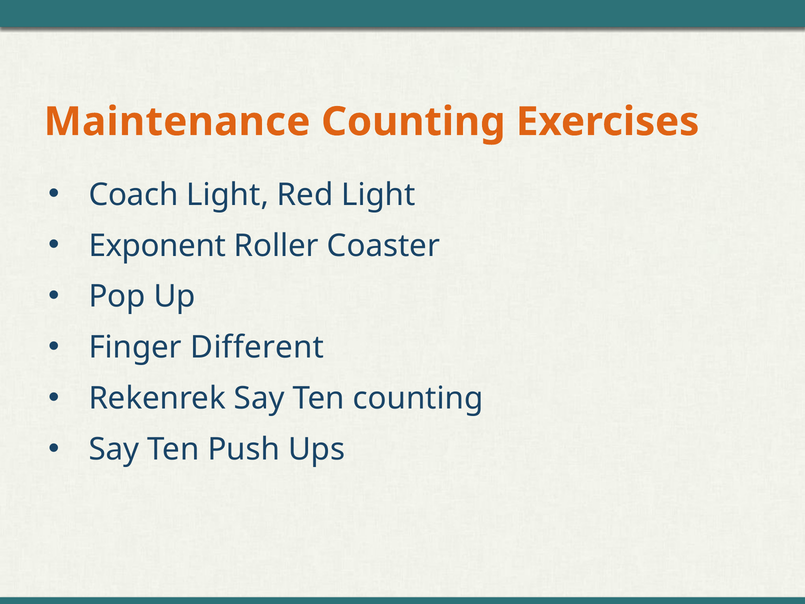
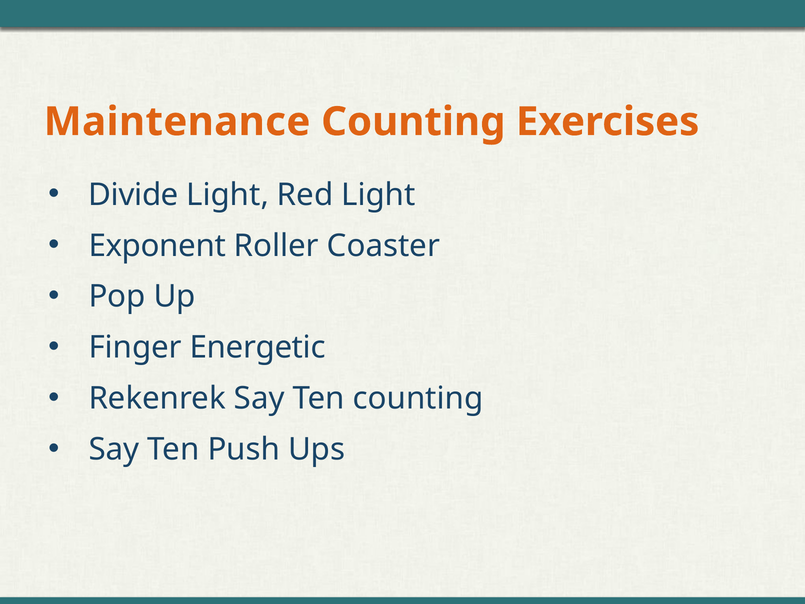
Coach: Coach -> Divide (133, 195)
Different: Different -> Energetic (258, 347)
